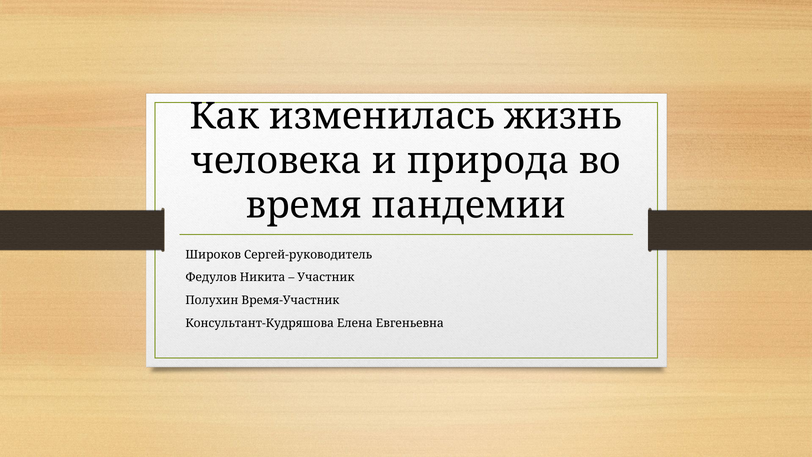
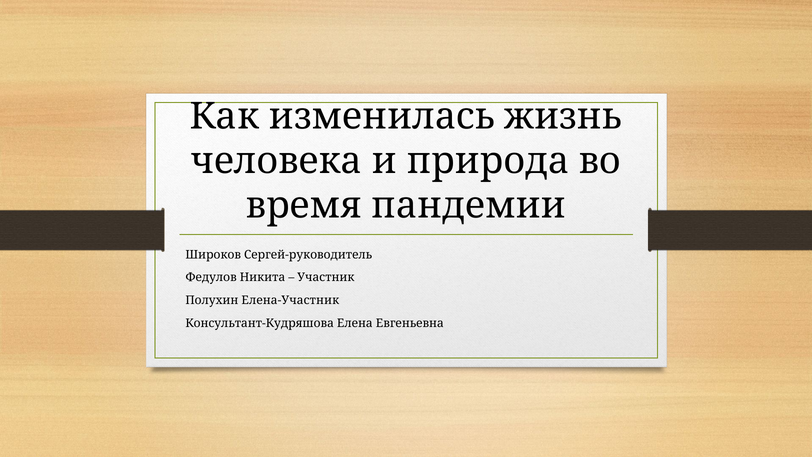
Время-Участник: Время-Участник -> Елена-Участник (290, 300)
